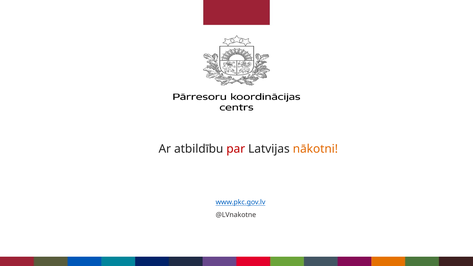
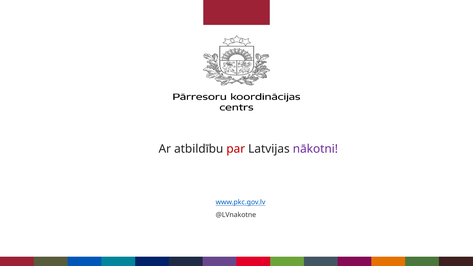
nākotni colour: orange -> purple (315, 149)
